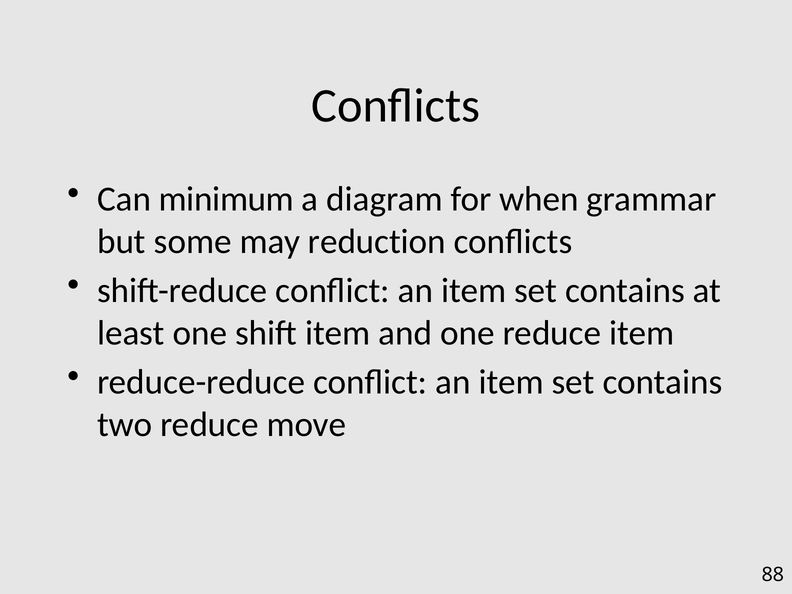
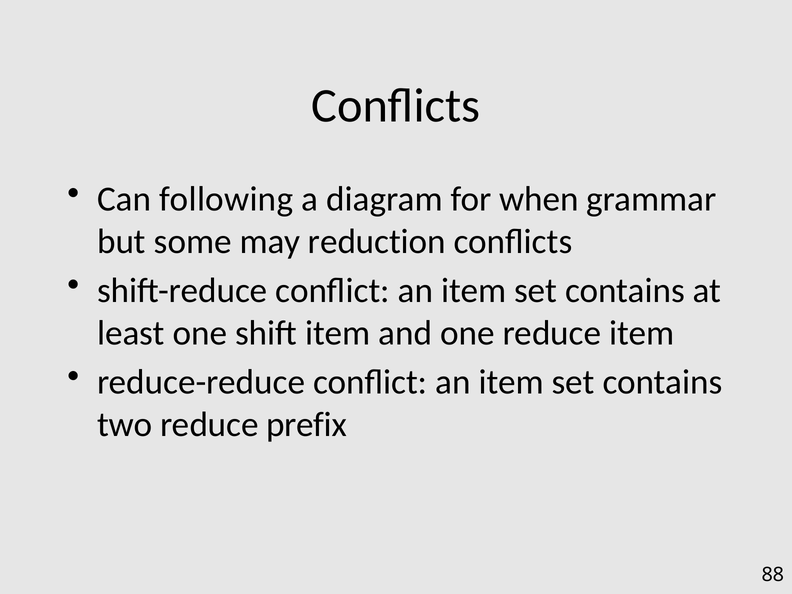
minimum: minimum -> following (226, 199)
move: move -> prefix (306, 424)
